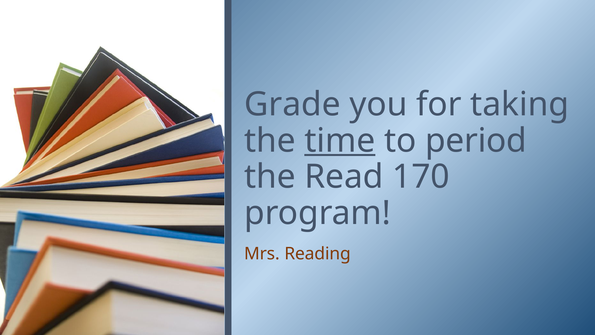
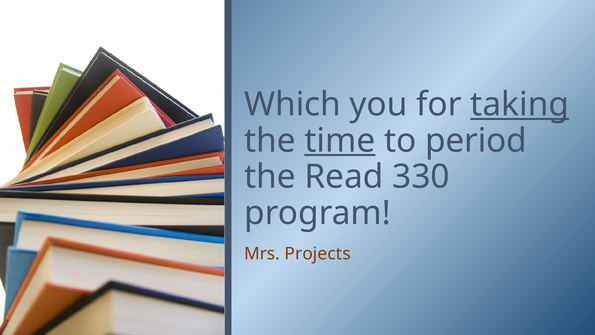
Grade: Grade -> Which (293, 104)
taking underline: none -> present (520, 104)
170: 170 -> 330 (421, 177)
Reading: Reading -> Projects (318, 254)
